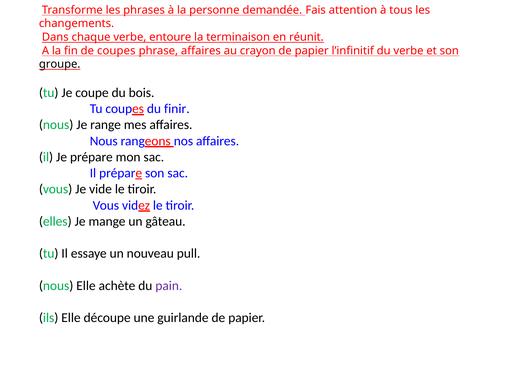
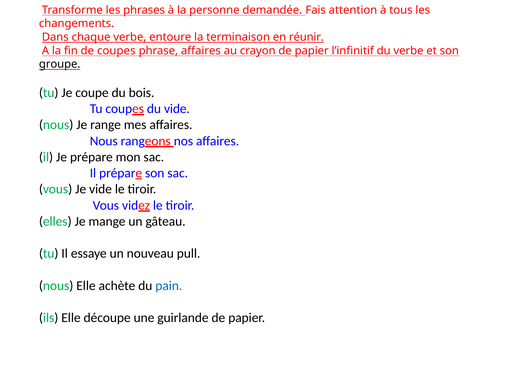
réunit: réunit -> réunir (306, 37)
du finir: finir -> vide (177, 109)
pain colour: purple -> blue (169, 286)
